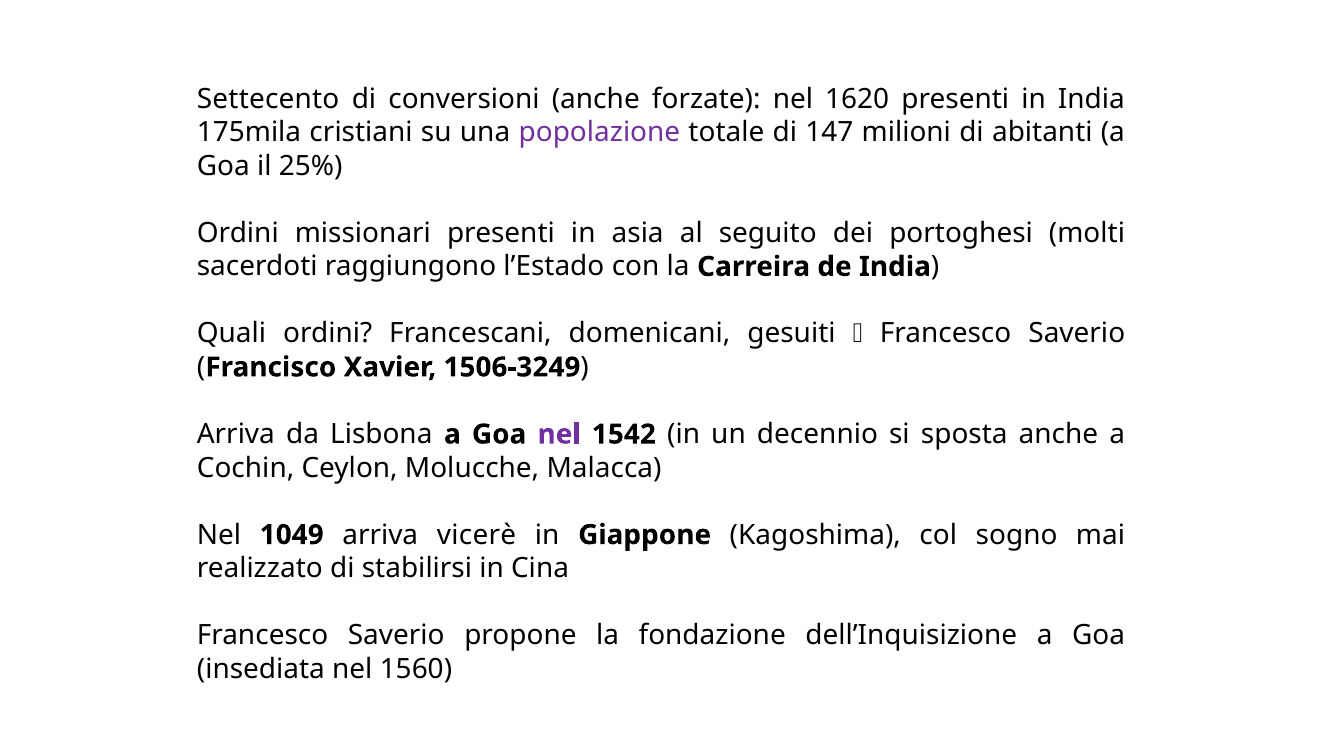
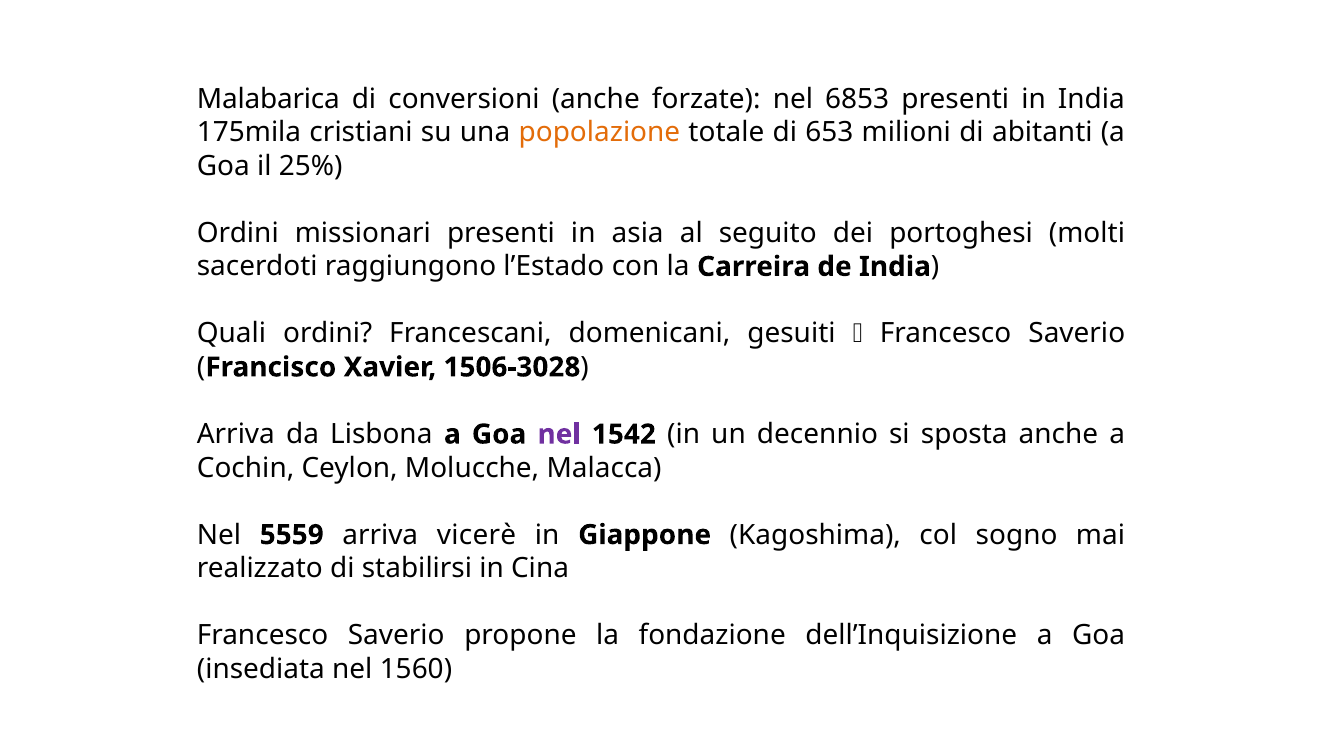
Settecento: Settecento -> Malabarica (268, 99)
1620: 1620 -> 6853 (857, 99)
popolazione colour: purple -> orange (599, 133)
147: 147 -> 653 (829, 133)
1506-3249: 1506-3249 -> 1506-3028 (512, 367)
1049: 1049 -> 5559 (292, 535)
